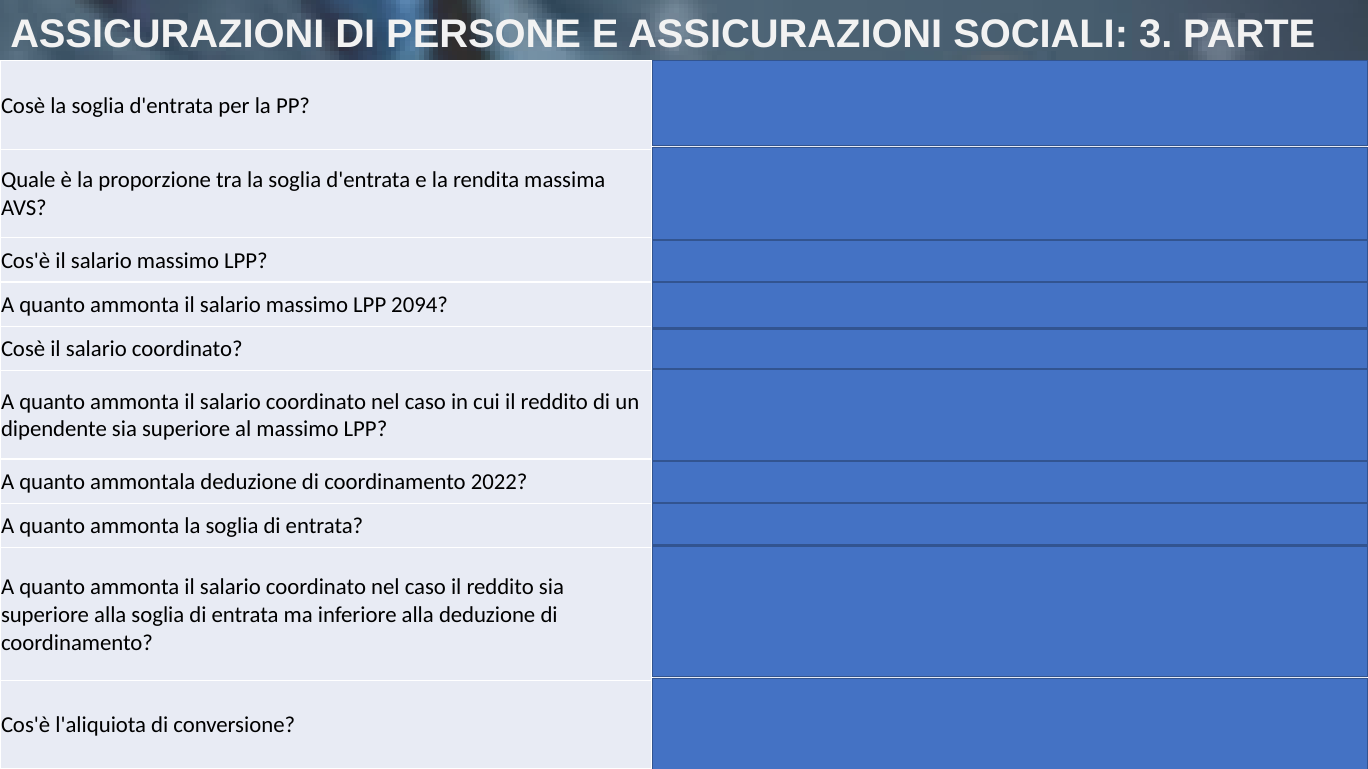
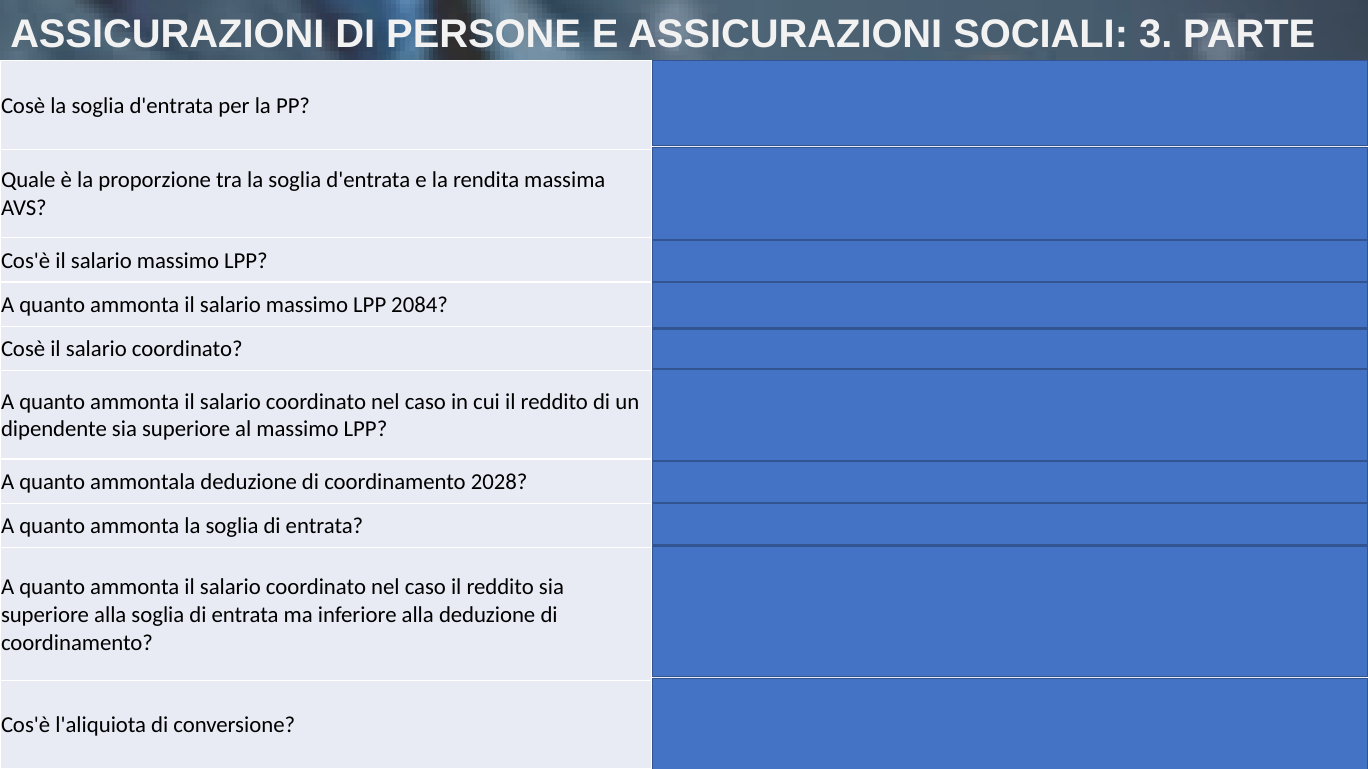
2094: 2094 -> 2084 (420, 305)
2022: 2022 -> 2028 (499, 482)
